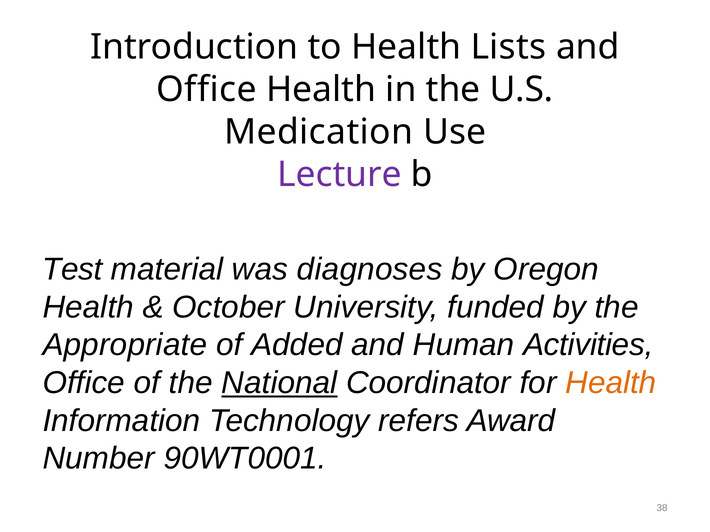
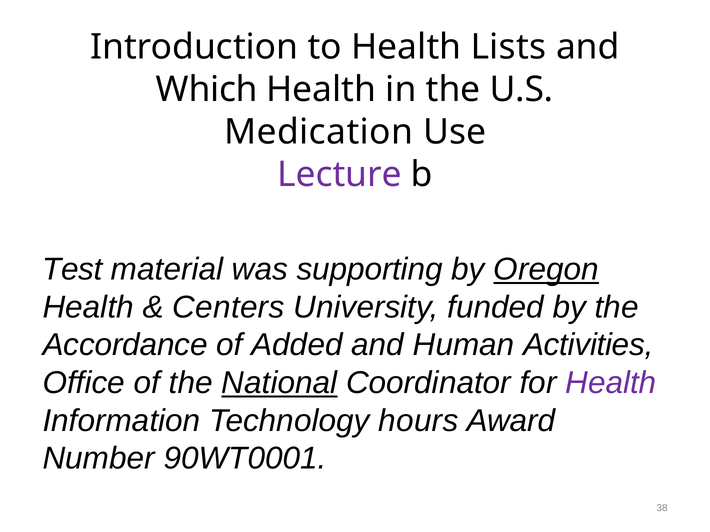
Office: Office -> Which (207, 89)
diagnoses: diagnoses -> supporting (370, 270)
Oregon underline: none -> present (546, 270)
October: October -> Centers (228, 307)
Appropriate: Appropriate -> Accordance (125, 345)
Health colour: orange -> purple (611, 383)
refers: refers -> hours (418, 421)
